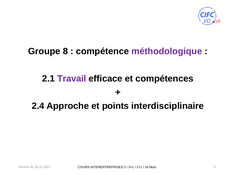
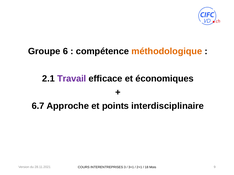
8: 8 -> 6 (65, 51)
méthodologique colour: purple -> orange (167, 51)
compétences: compétences -> économiques (165, 79)
2.4: 2.4 -> 6.7 (38, 106)
